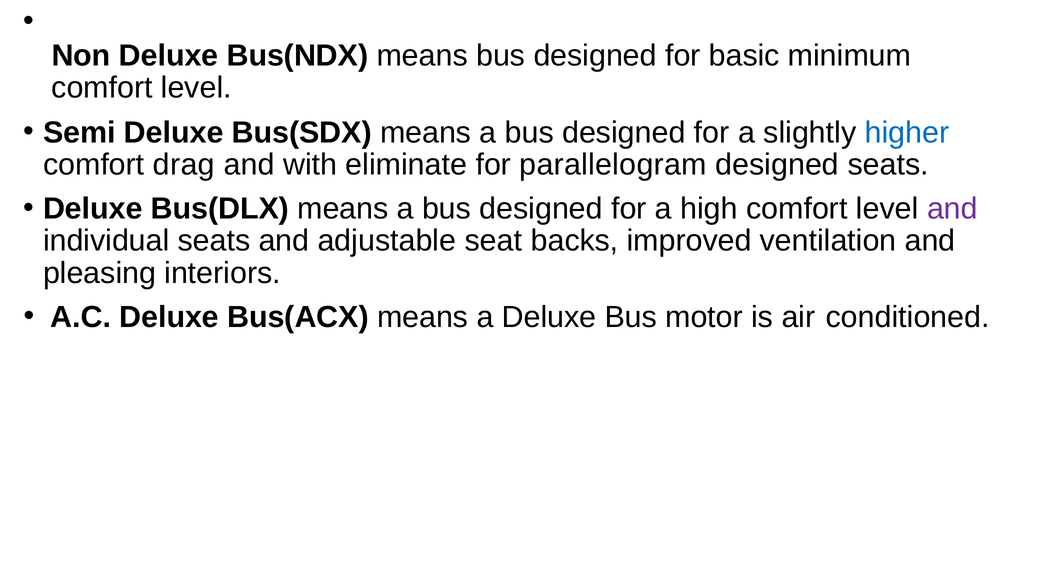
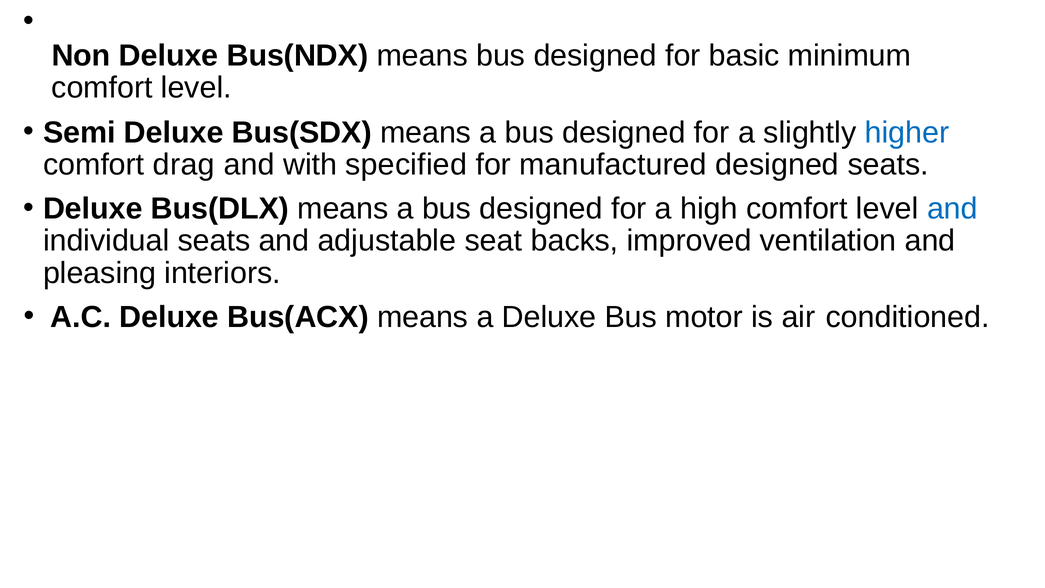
eliminate: eliminate -> specified (406, 165)
parallelogram: parallelogram -> manufactured (613, 165)
and colour: purple -> blue (952, 208)
